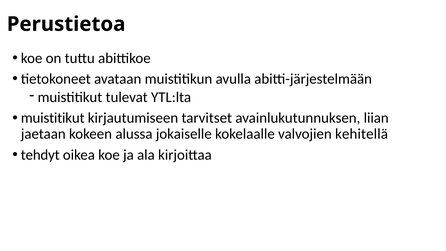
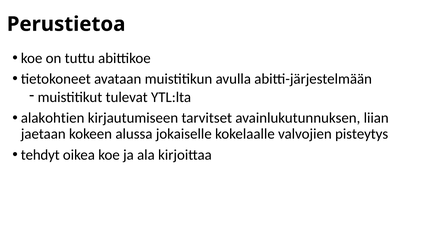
muistitikut: muistitikut -> alakohtien (53, 118)
kehitellä: kehitellä -> pisteytys (362, 134)
